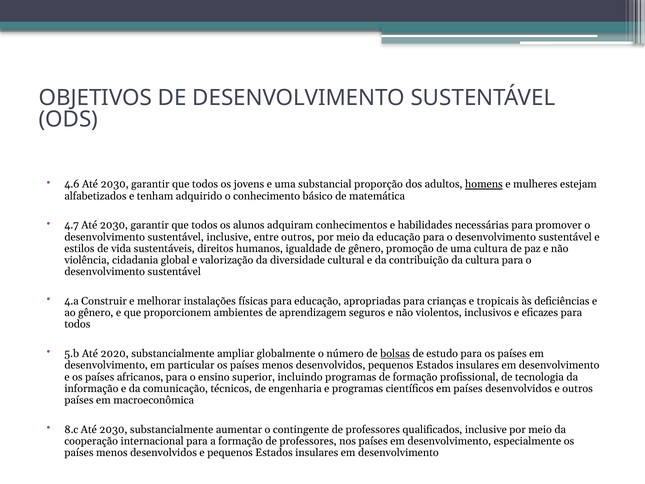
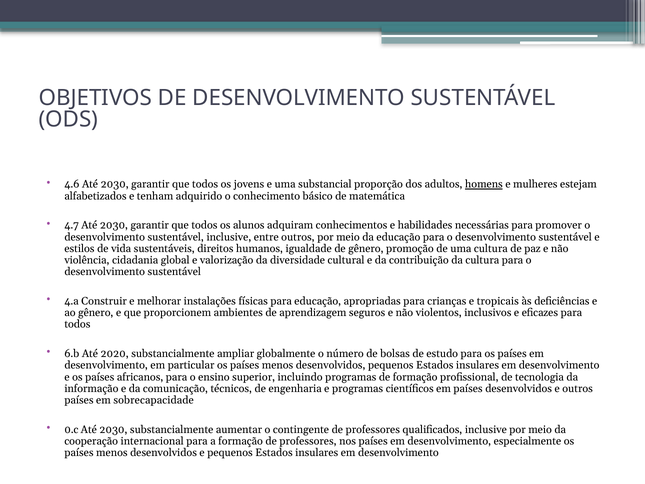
5.b: 5.b -> 6.b (72, 354)
bolsas underline: present -> none (395, 354)
macroeconômica: macroeconômica -> sobrecapacidade (154, 400)
8.c: 8.c -> 0.c (71, 429)
